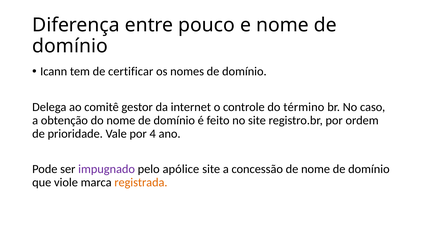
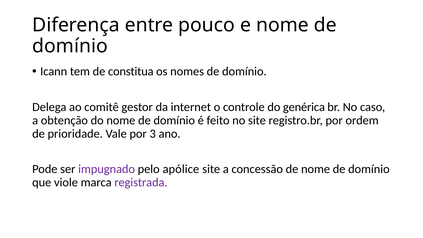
certificar: certificar -> constitua (131, 72)
término: término -> genérica (304, 107)
4: 4 -> 3 (153, 134)
registrada colour: orange -> purple (141, 182)
